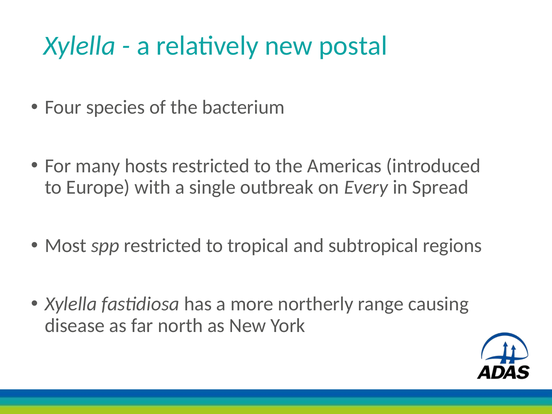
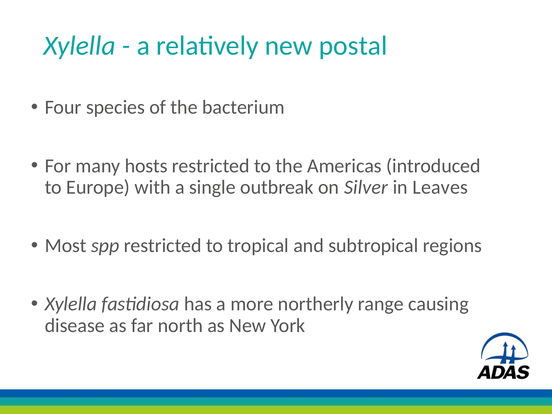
Every: Every -> Silver (366, 187)
Spread: Spread -> Leaves (440, 187)
